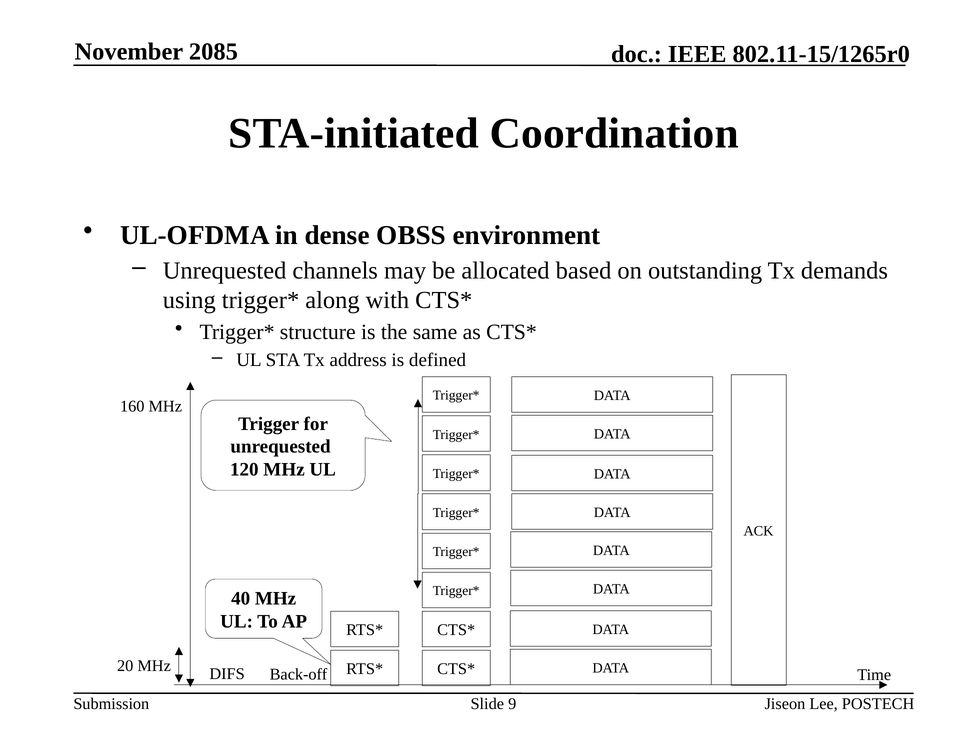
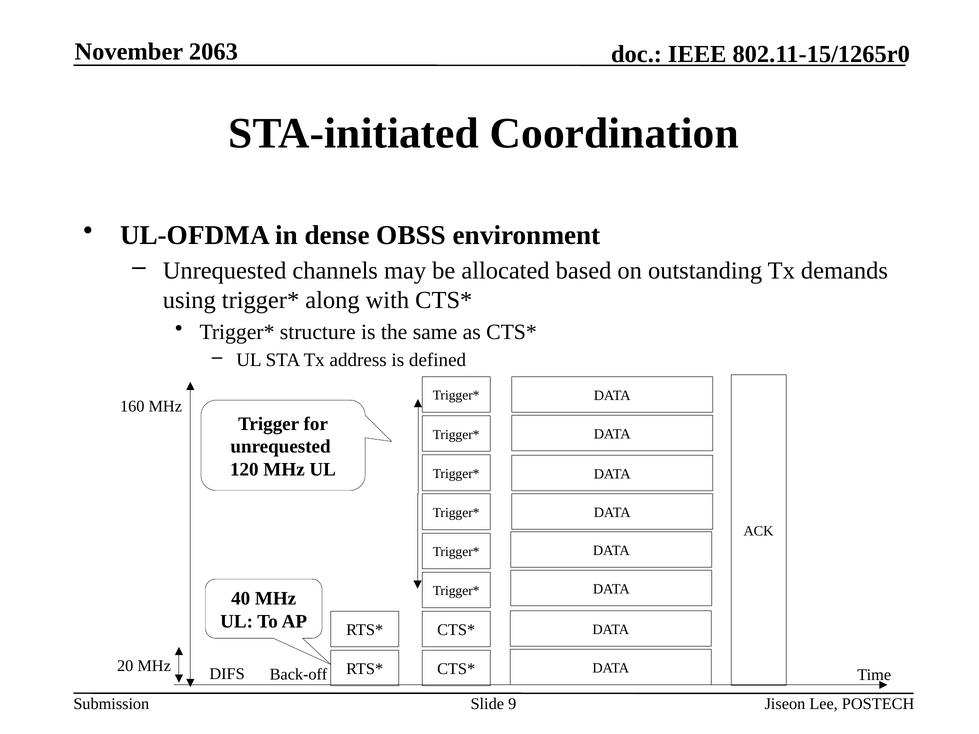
2085: 2085 -> 2063 (213, 52)
